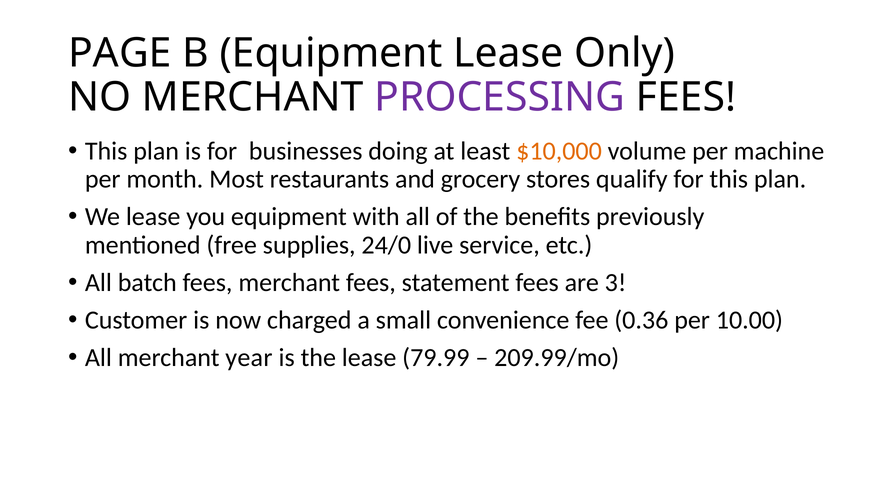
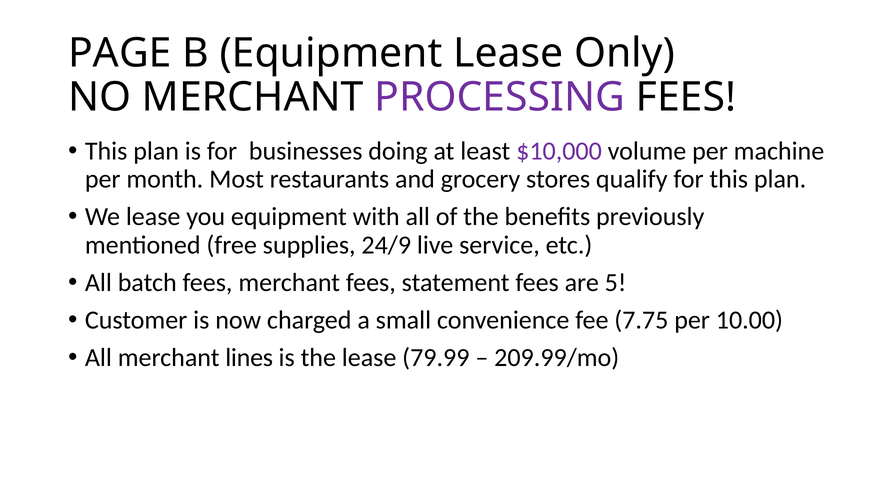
$10,000 colour: orange -> purple (559, 151)
24/0: 24/0 -> 24/9 (386, 245)
3: 3 -> 5 (616, 282)
0.36: 0.36 -> 7.75 (641, 320)
year: year -> lines (249, 357)
